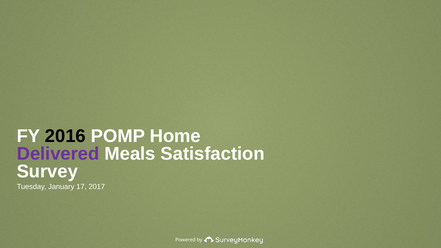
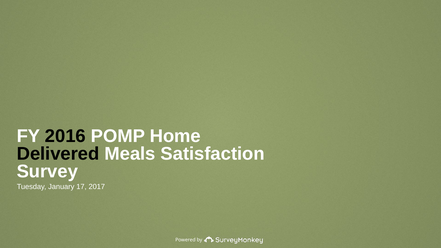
Delivered colour: purple -> black (58, 154)
